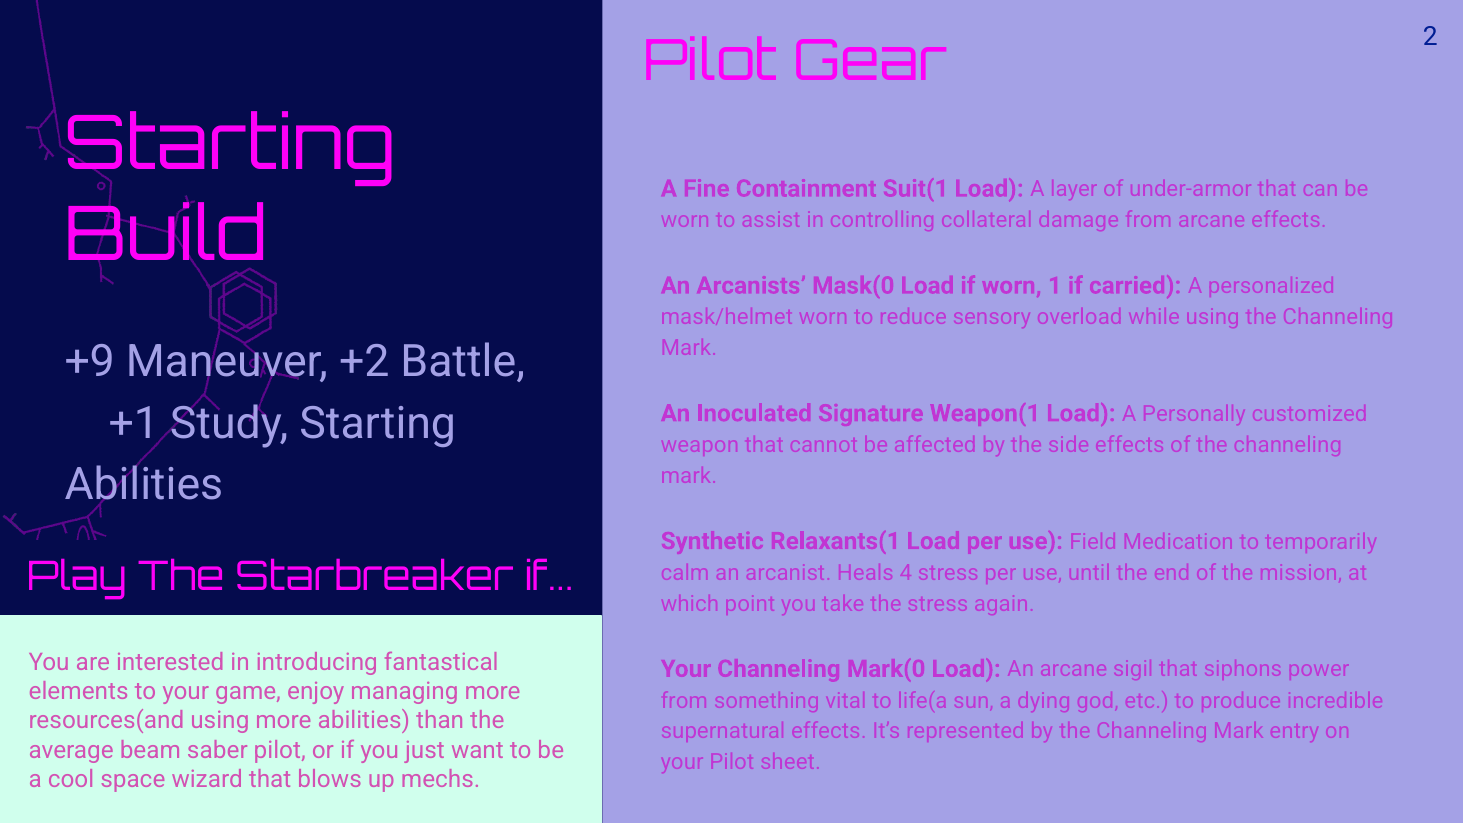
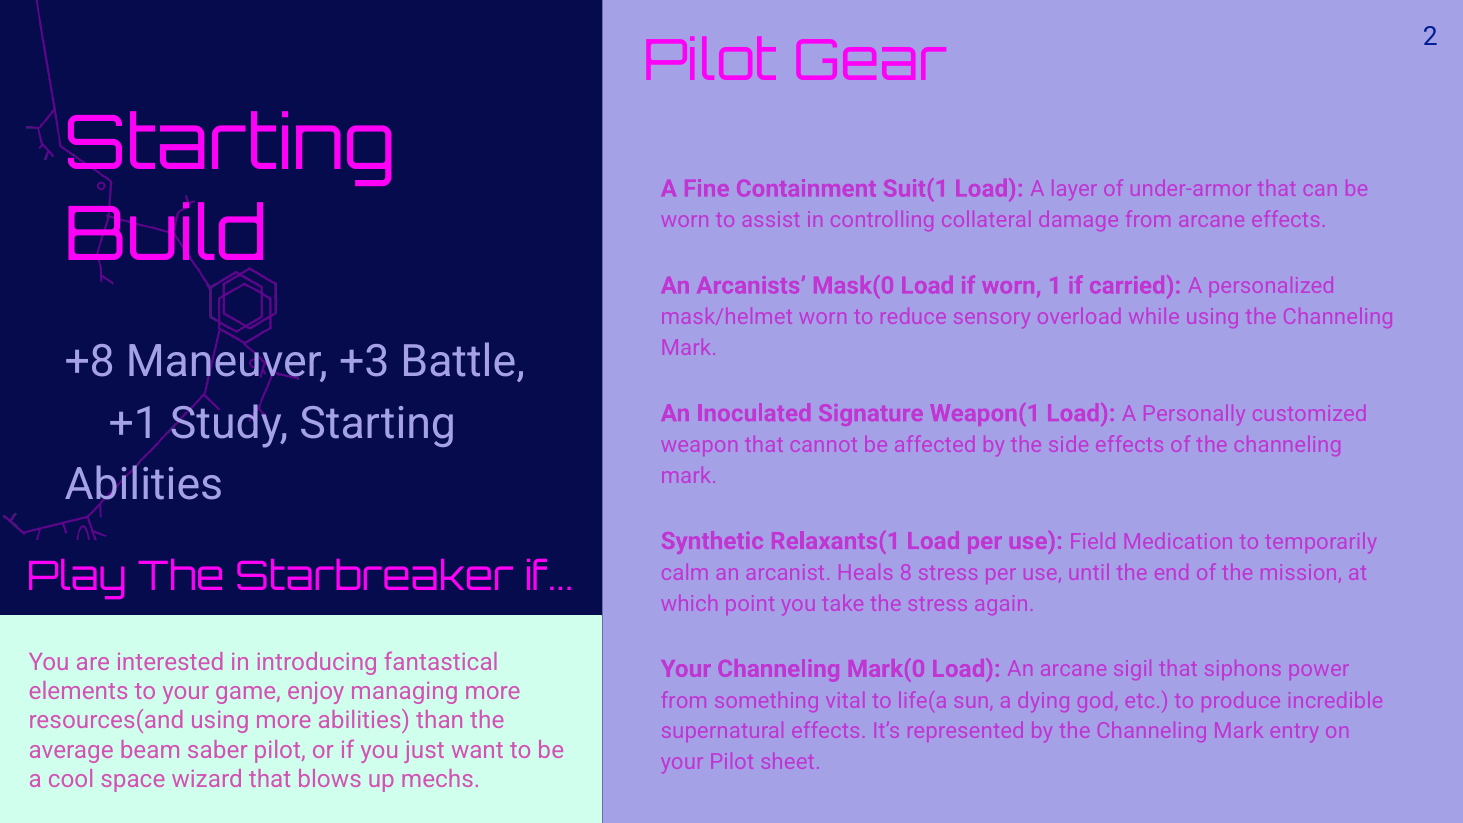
+9: +9 -> +8 (90, 362)
+2: +2 -> +3 (364, 362)
4: 4 -> 8 (906, 573)
